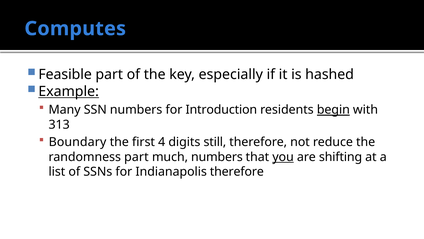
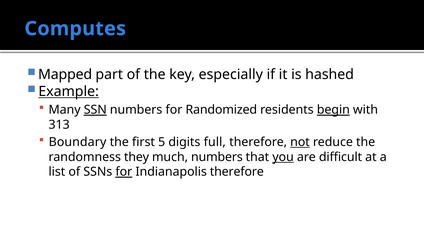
Feasible: Feasible -> Mapped (65, 74)
SSN underline: none -> present (95, 110)
Introduction: Introduction -> Randomized (221, 110)
4: 4 -> 5 (162, 142)
still: still -> full (215, 142)
not underline: none -> present (300, 142)
randomness part: part -> they (137, 157)
shifting: shifting -> difficult (341, 157)
for underline: none -> present (124, 171)
